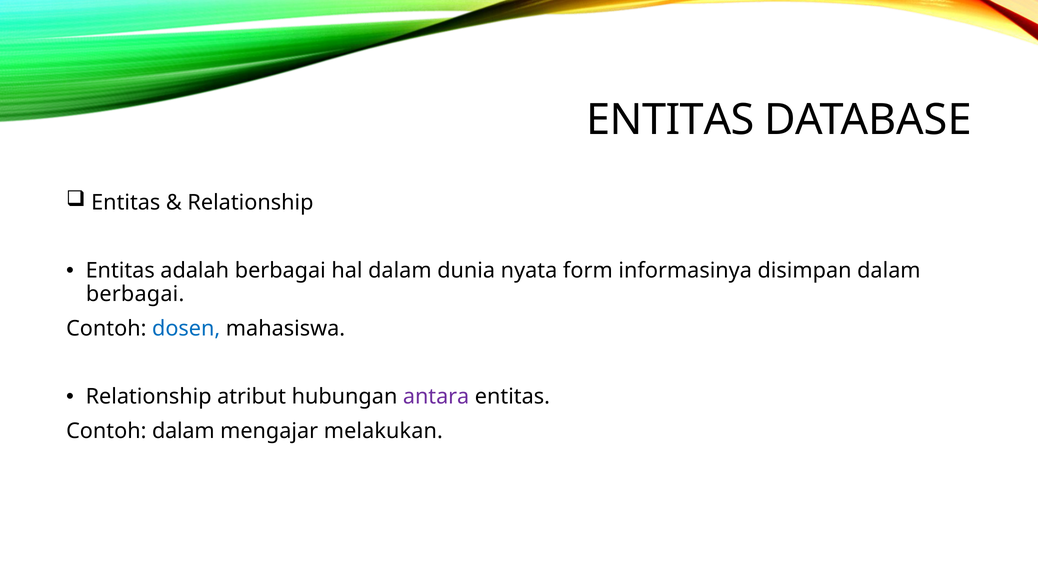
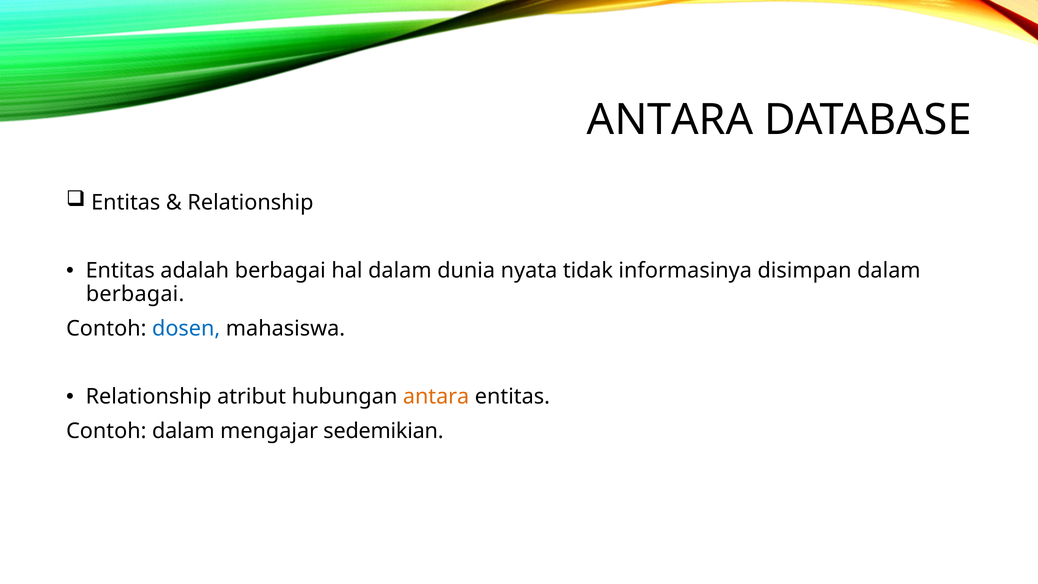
ENTITAS: ENTITAS -> ANTARA (670, 120)
form: form -> tidak (588, 271)
antara colour: purple -> orange (436, 397)
melakukan: melakukan -> sedemikian (383, 431)
